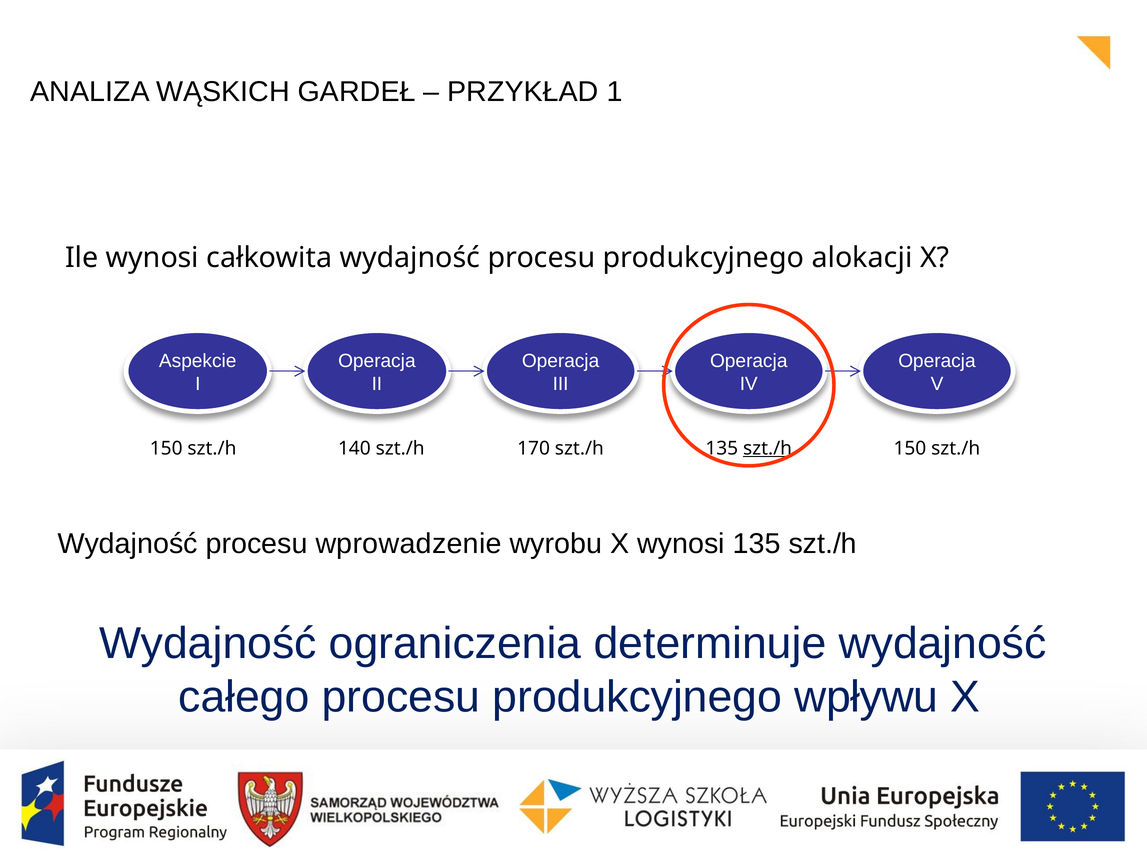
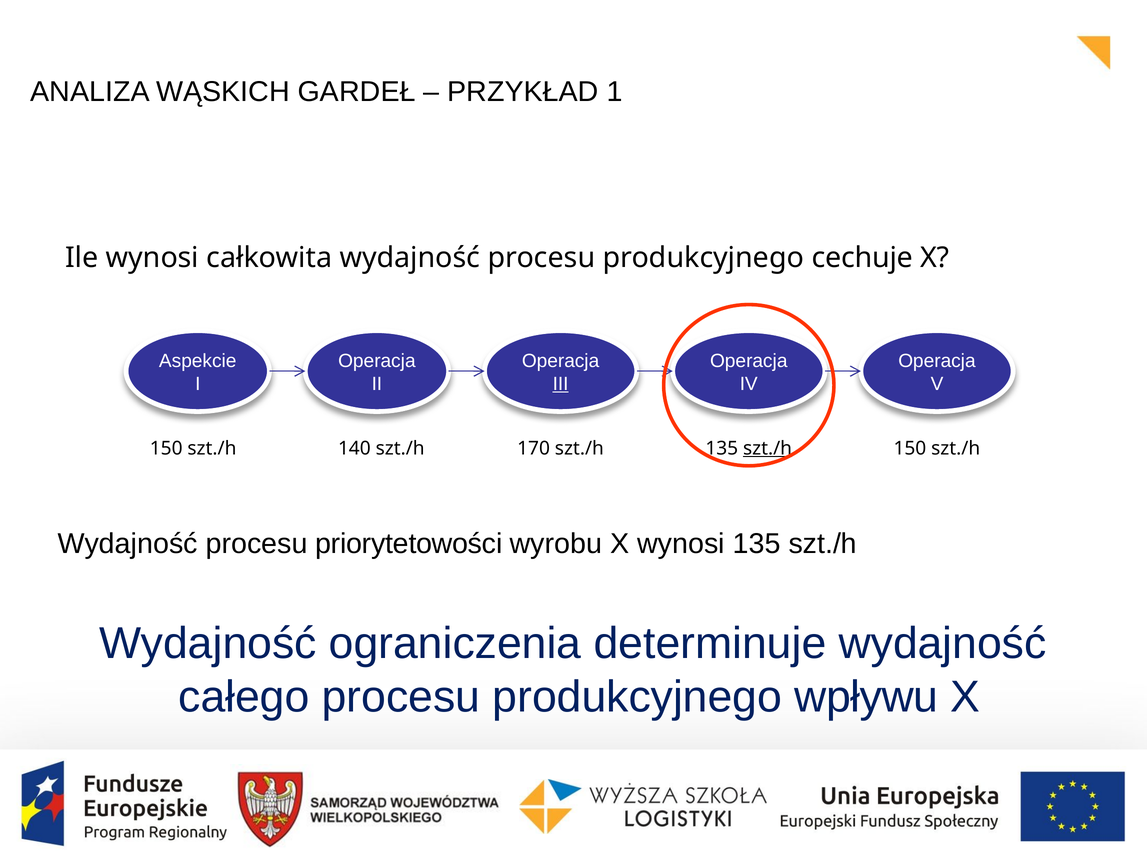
alokacji: alokacji -> cechuje (862, 258)
III underline: none -> present (561, 384)
wprowadzenie: wprowadzenie -> priorytetowości (409, 544)
